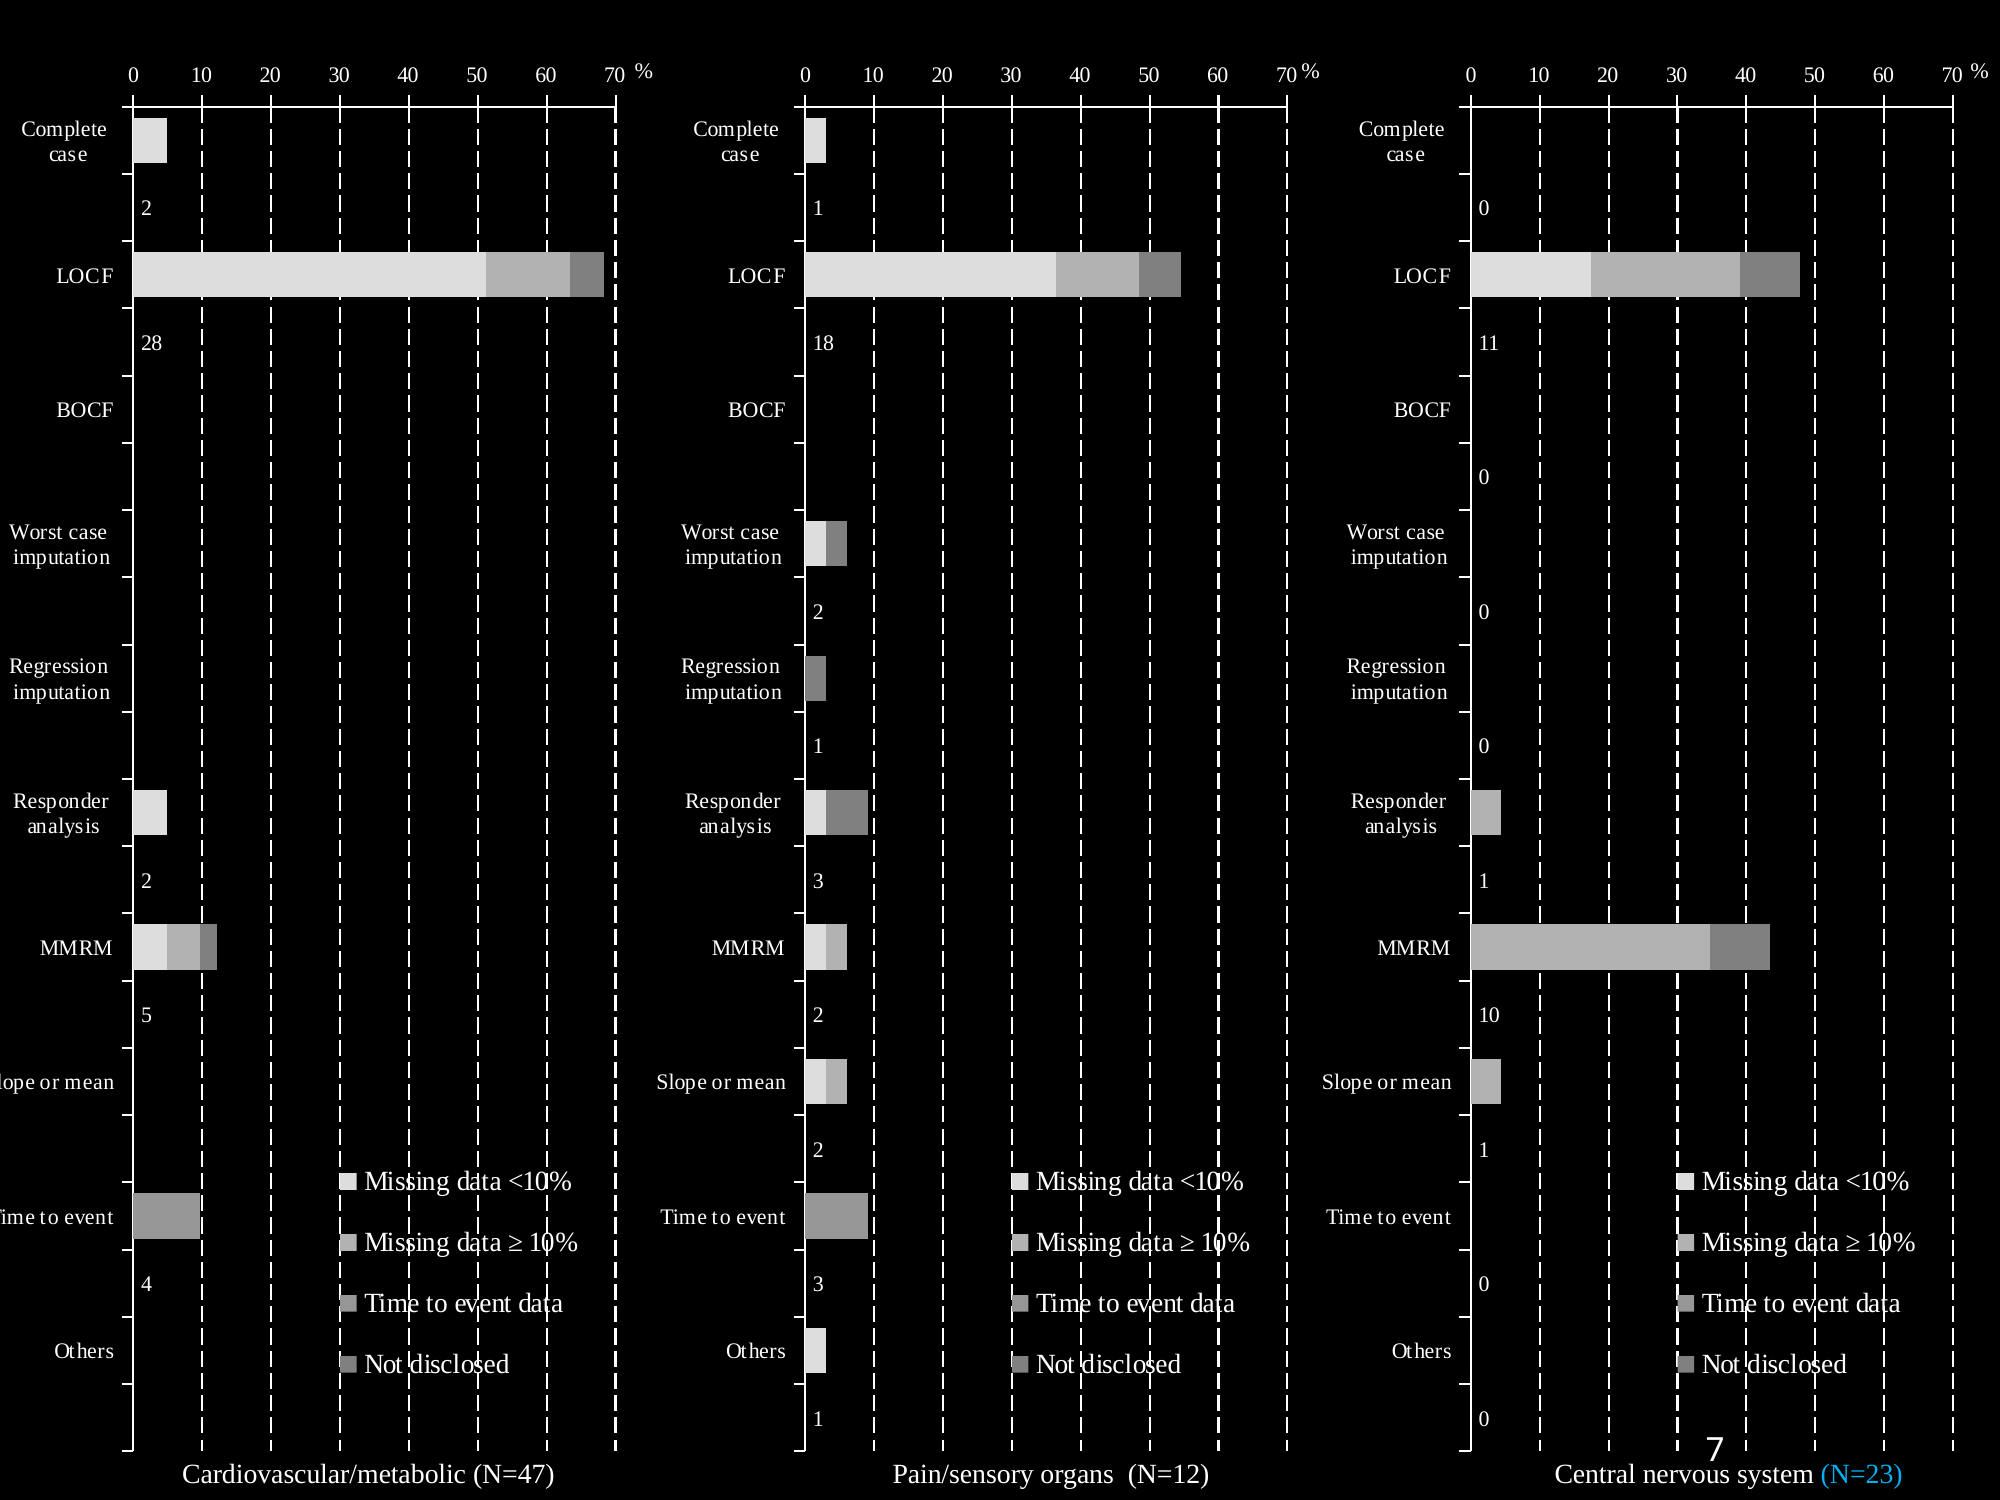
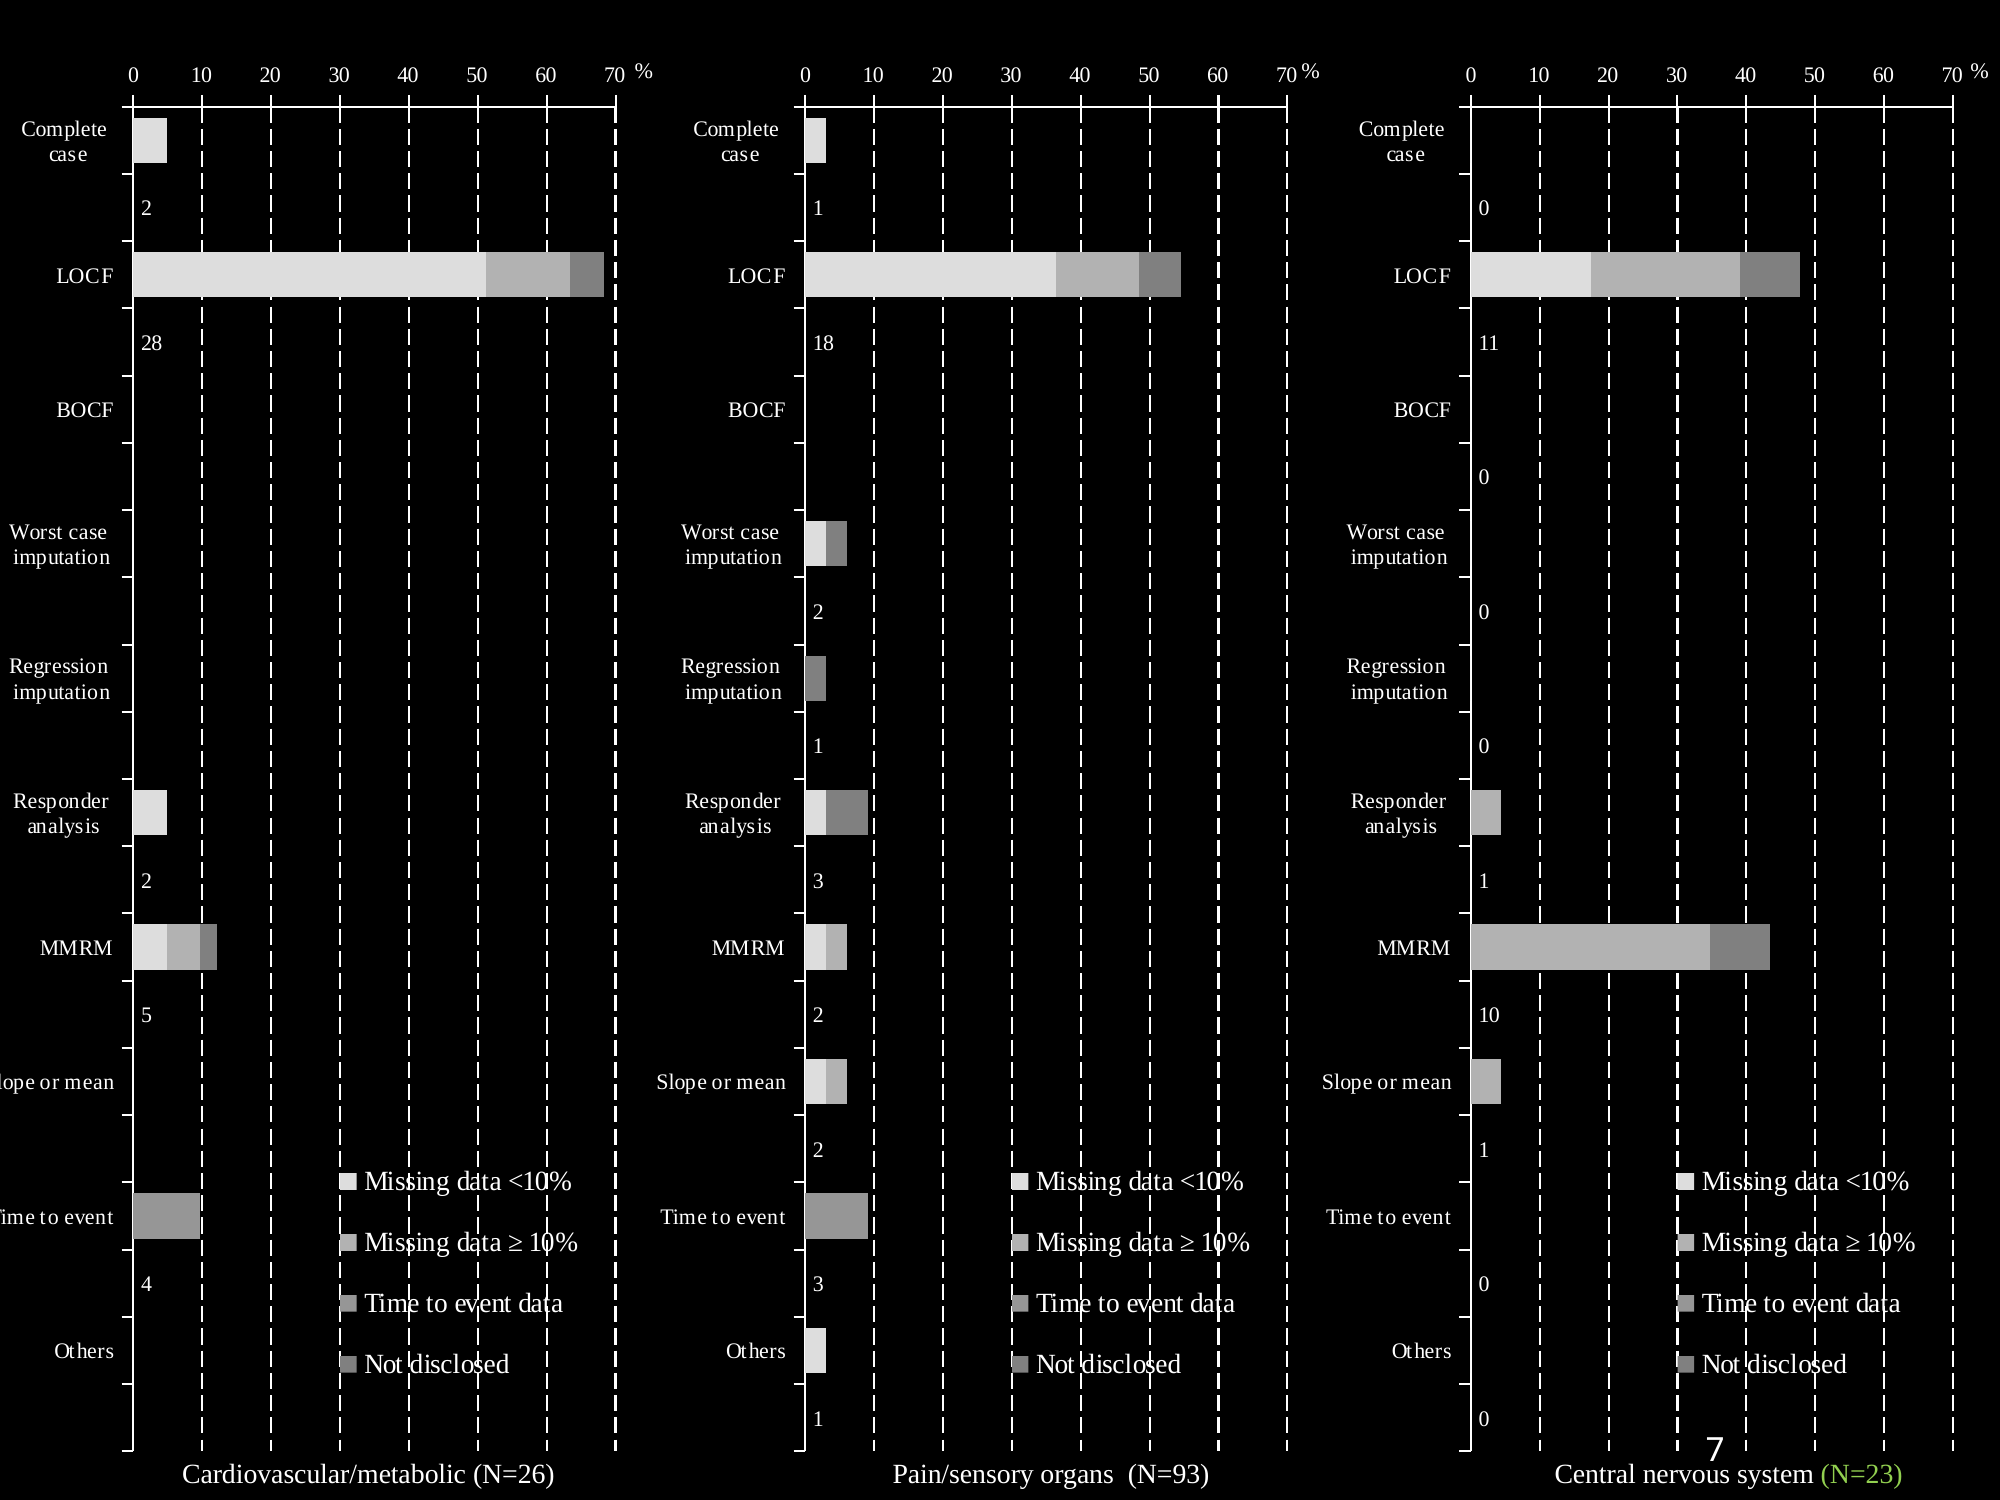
N=47: N=47 -> N=26 (514, 1475)
N=12: N=12 -> N=93 (1169, 1475)
N=23 colour: light blue -> light green (1862, 1475)
